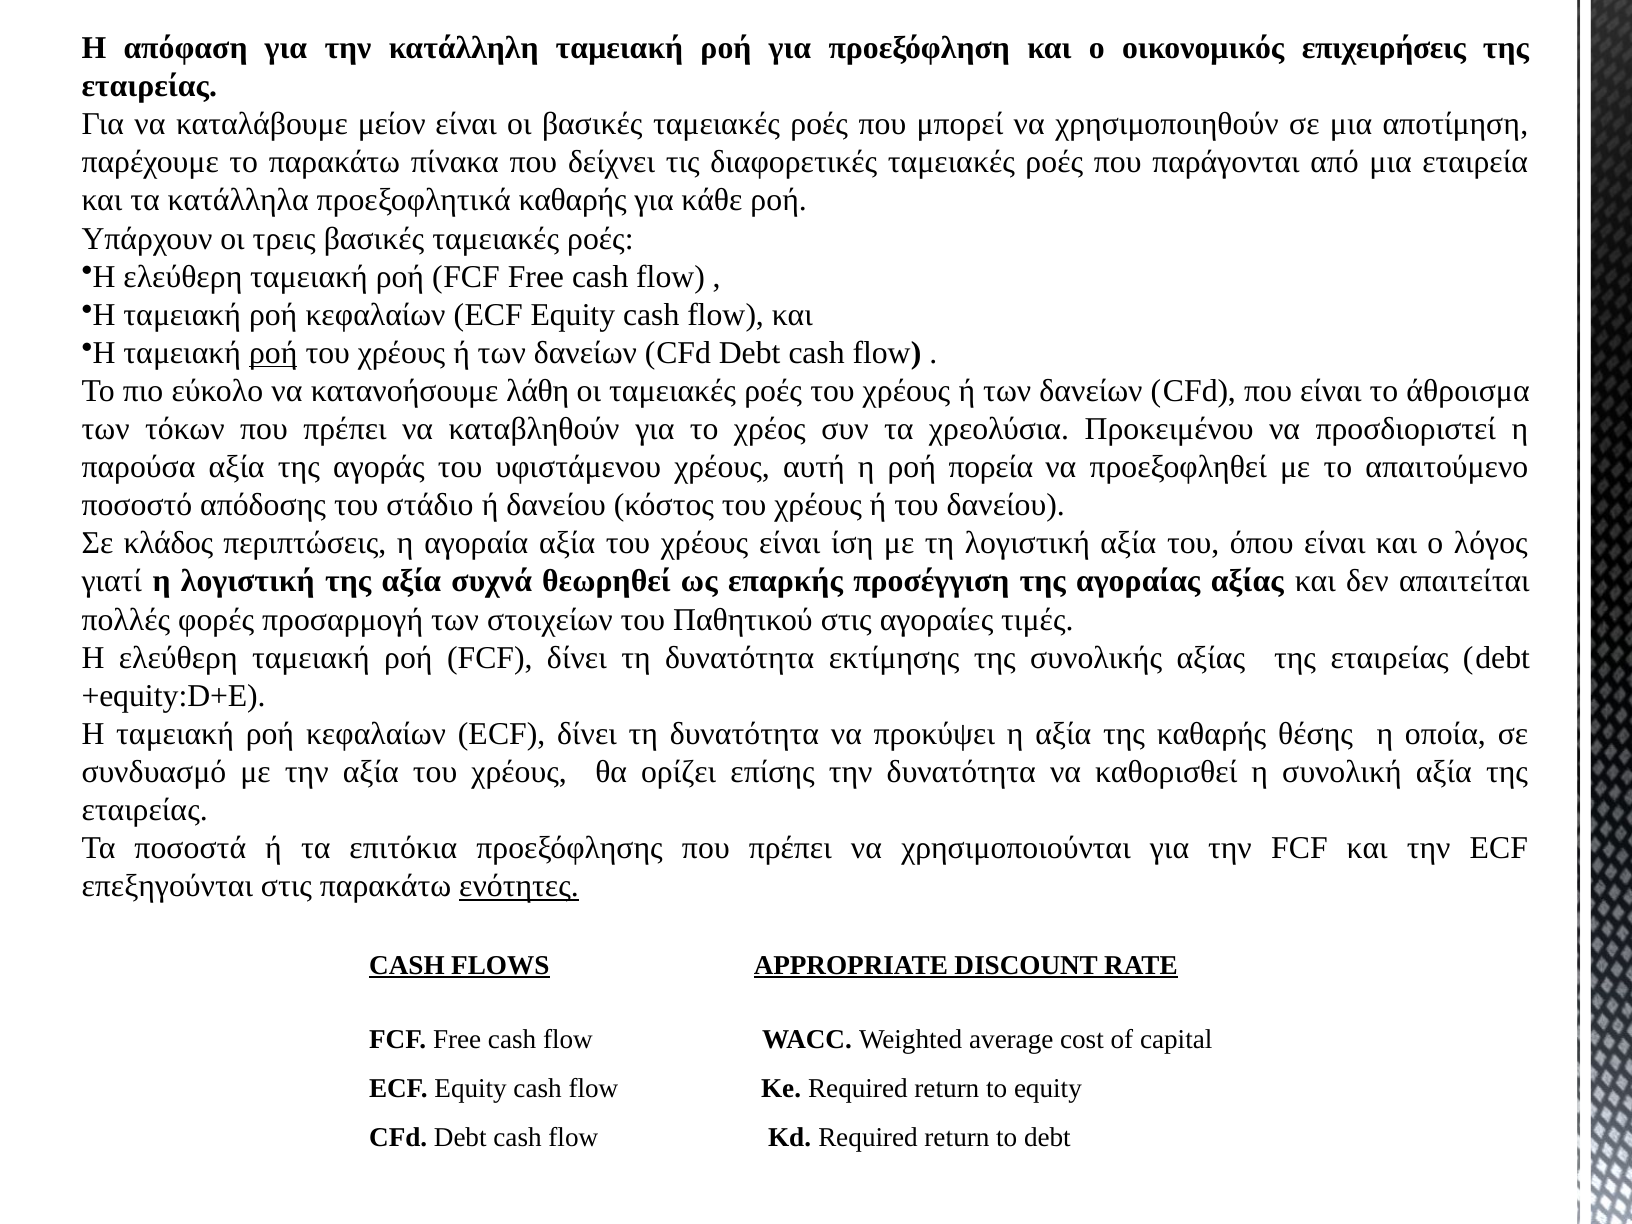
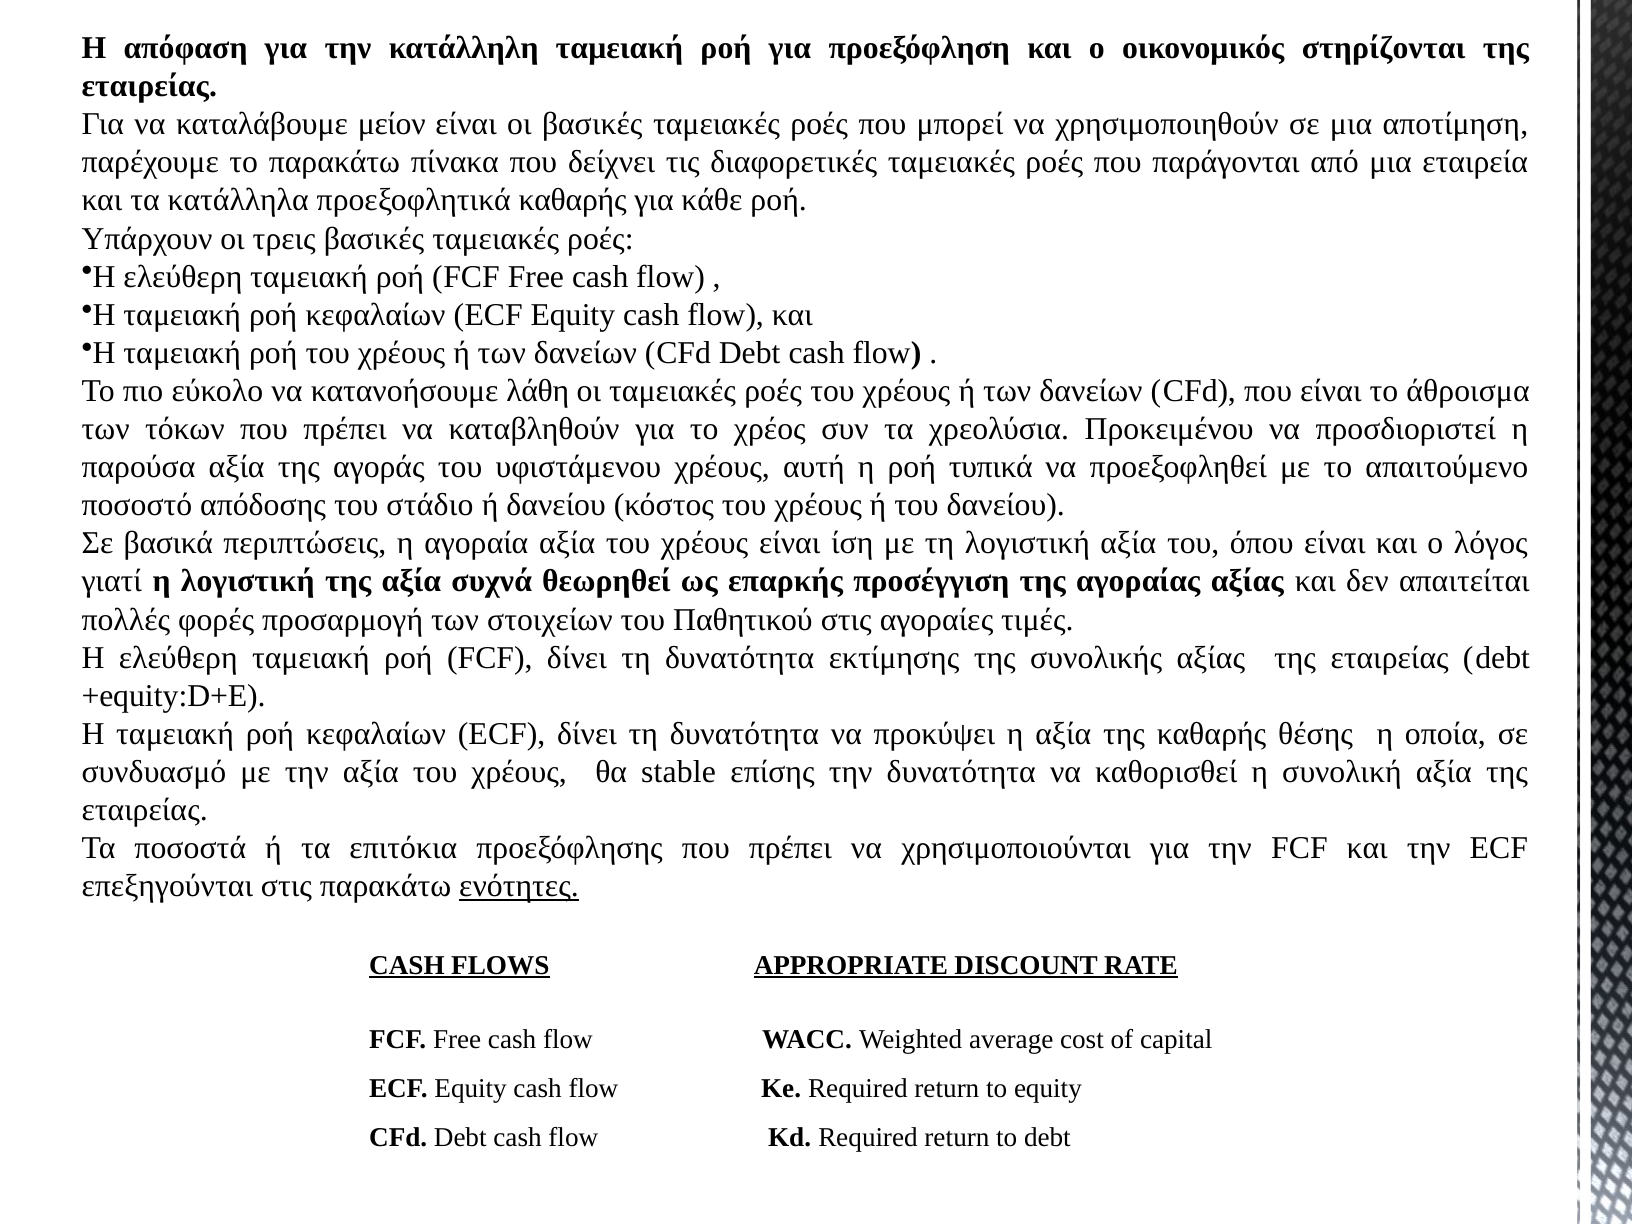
επιχειρήσεις: επιχειρήσεις -> στηρίζονται (1384, 48)
ροή underline: present -> none (273, 353)
πορεία: πορεία -> τυπικά (991, 467)
κλάδος: κλάδος -> βασικά (168, 543)
ορίζει: ορίζει -> stable (679, 772)
